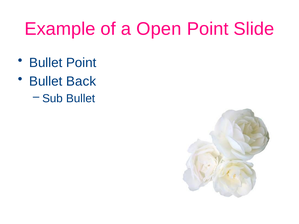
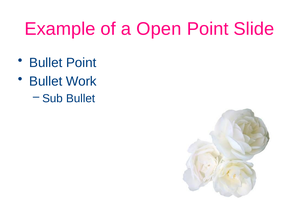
Back: Back -> Work (81, 81)
